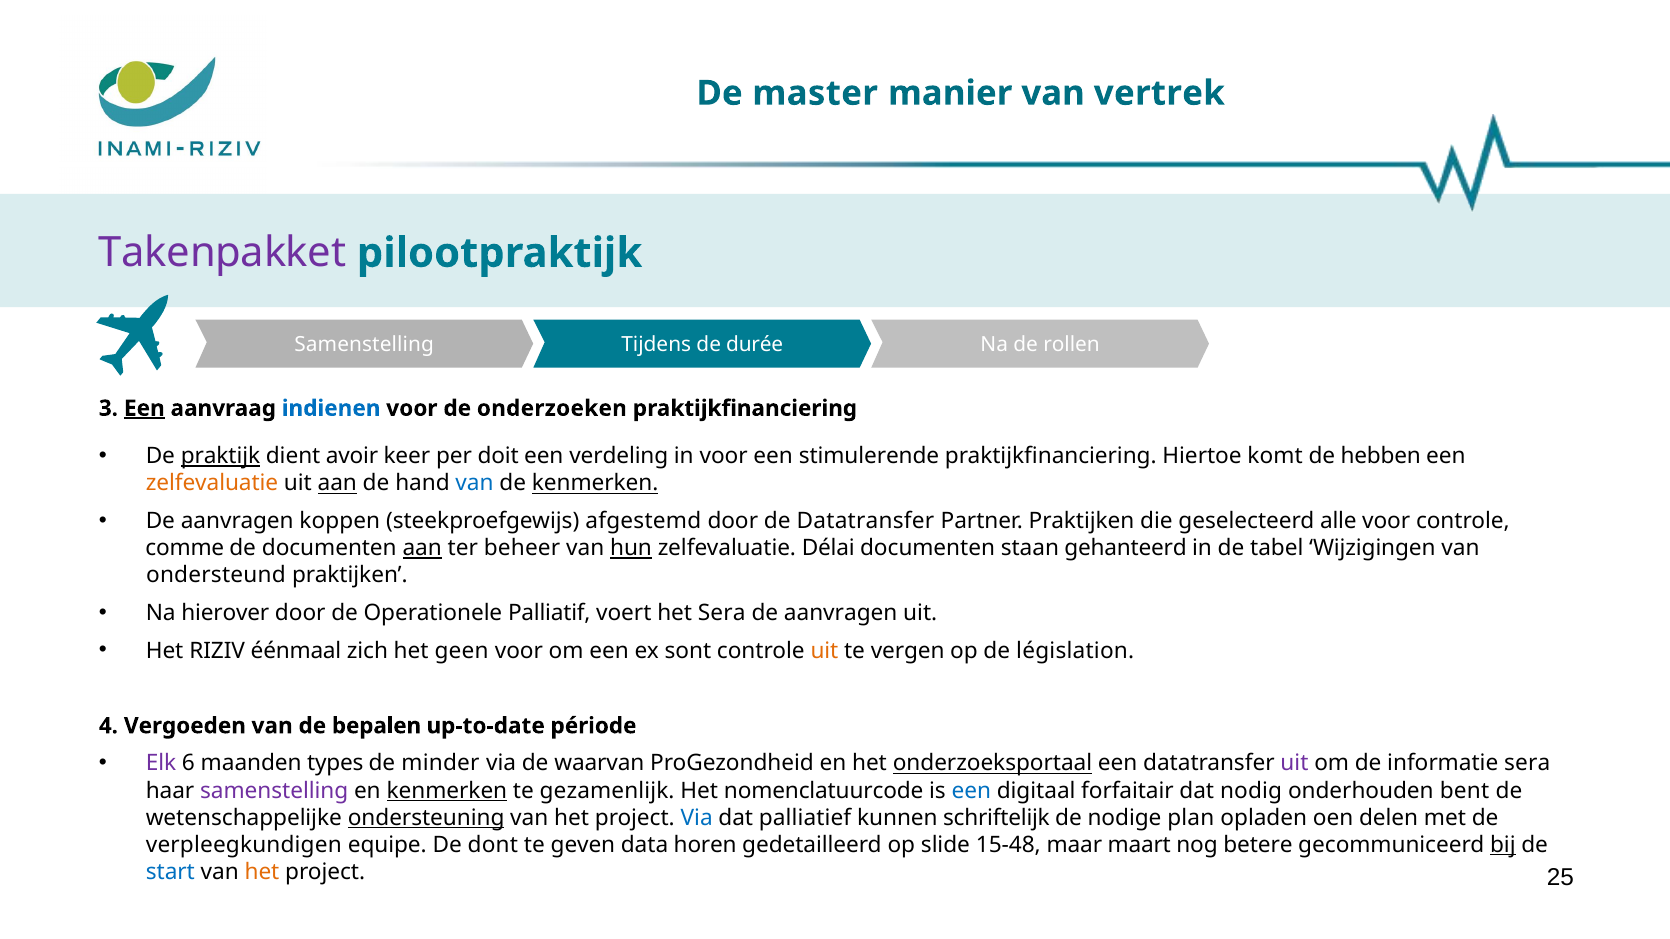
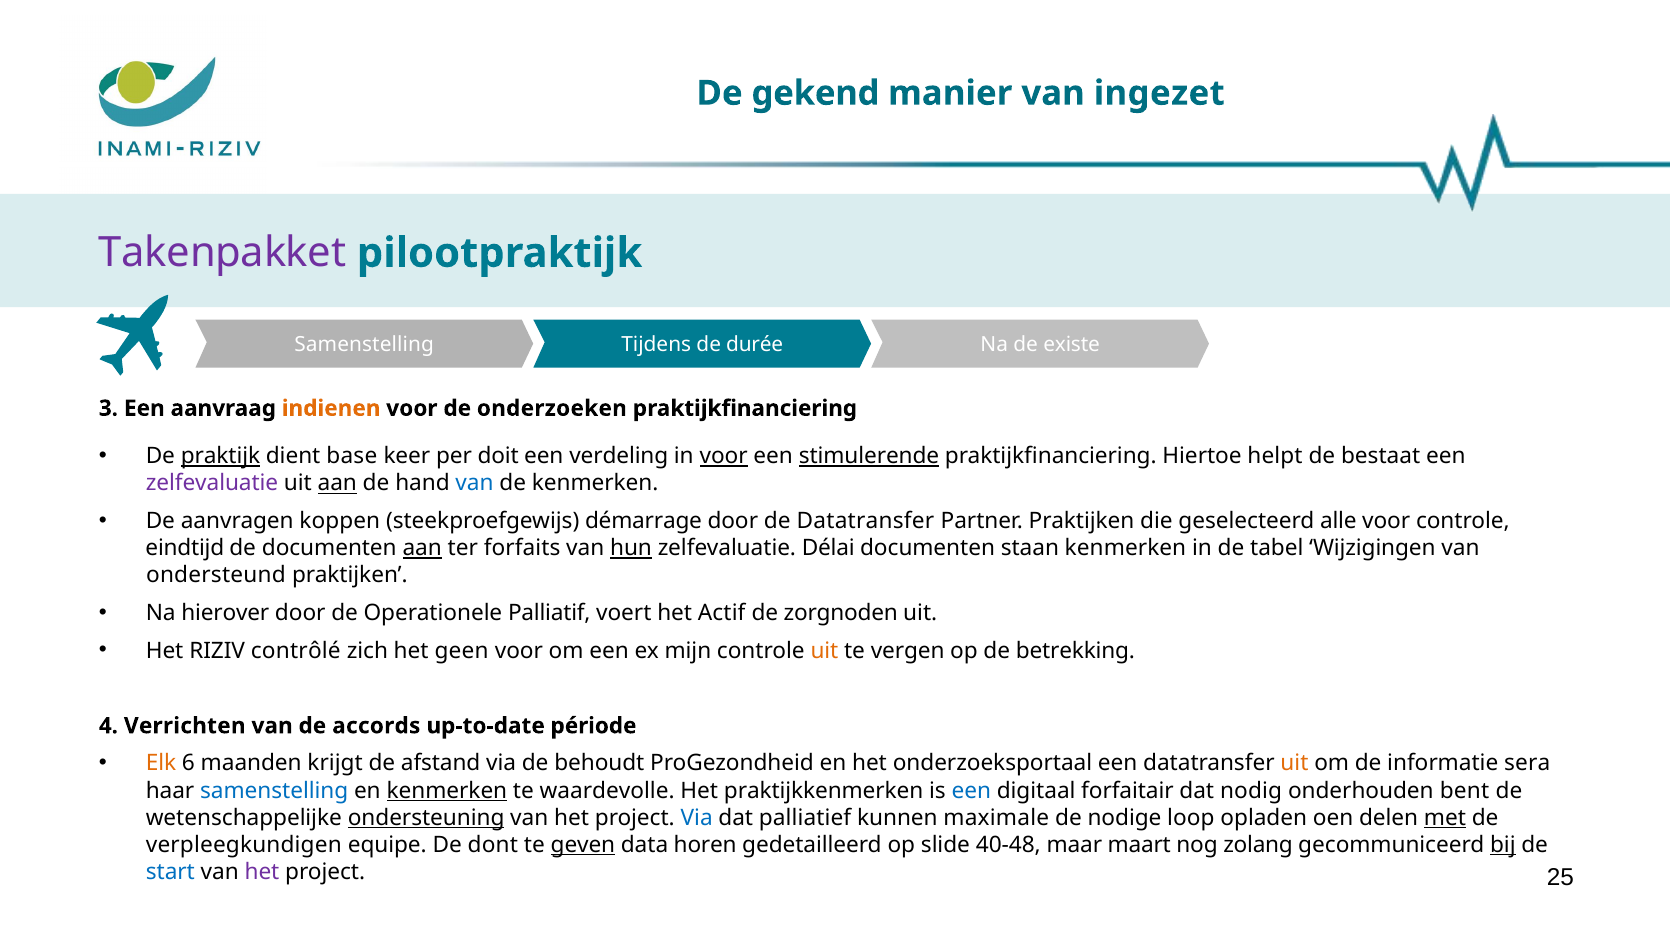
master: master -> gekend (815, 93)
vertrek: vertrek -> ingezet (1159, 93)
rollen: rollen -> existe (1072, 345)
Een underline: present -> none (144, 408)
indienen colour: blue -> orange (331, 408)
avoir: avoir -> base (352, 456)
voor underline: none -> present (724, 456)
stimulerende underline: none -> present (869, 456)
komt: komt -> helpt (1275, 456)
hebben: hebben -> bestaat (1381, 456)
zelfevaluatie colour: orange -> purple (212, 484)
kenmerken underline: present -> none (595, 484)
afgestemd: afgestemd -> démarrage (644, 521)
comme: comme -> eindtijd (185, 548)
beheer: beheer -> forfaits (522, 548)
staan gehanteerd: gehanteerd -> kenmerken (1125, 548)
het Sera: Sera -> Actif (722, 613)
aanvragen: aanvragen -> zorgnoden (841, 613)
éénmaal: éénmaal -> contrôlé (296, 651)
sont: sont -> mijn (688, 651)
législation: législation -> betrekking (1075, 651)
Vergoeden: Vergoeden -> Verrichten (185, 726)
bepalen: bepalen -> accords (376, 726)
Elk colour: purple -> orange (161, 764)
types: types -> krijgt (335, 764)
minder: minder -> afstand (441, 764)
waarvan: waarvan -> behoudt (599, 764)
onderzoeksportaal underline: present -> none (992, 764)
uit colour: purple -> orange (1294, 764)
samenstelling colour: purple -> blue (274, 791)
gezamenlijk: gezamenlijk -> waardevolle (607, 791)
nomenclatuurcode: nomenclatuurcode -> praktijkkenmerken (824, 791)
schriftelijk: schriftelijk -> maximale (996, 818)
plan: plan -> loop (1191, 818)
met underline: none -> present (1445, 818)
geven underline: none -> present (583, 845)
15-48: 15-48 -> 40-48 (1008, 845)
betere: betere -> zolang (1258, 845)
het colour: orange -> purple (262, 872)
